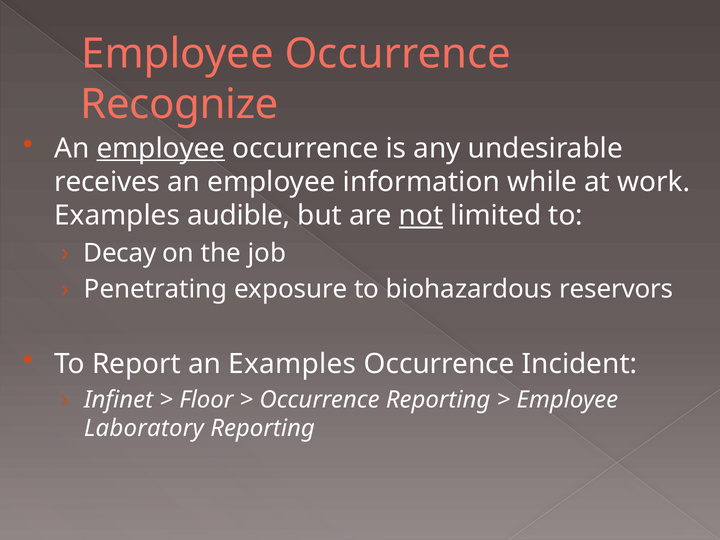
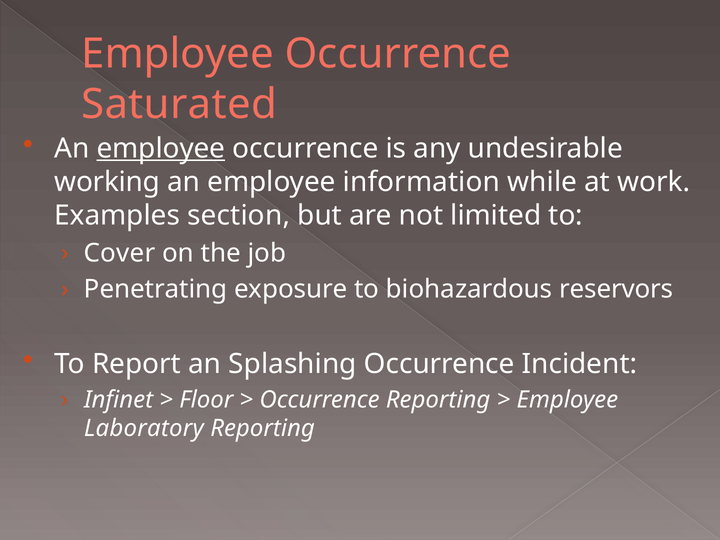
Recognize: Recognize -> Saturated (179, 104)
receives: receives -> working (107, 182)
audible: audible -> section (239, 216)
not underline: present -> none (421, 216)
Decay: Decay -> Cover (120, 253)
an Examples: Examples -> Splashing (293, 364)
